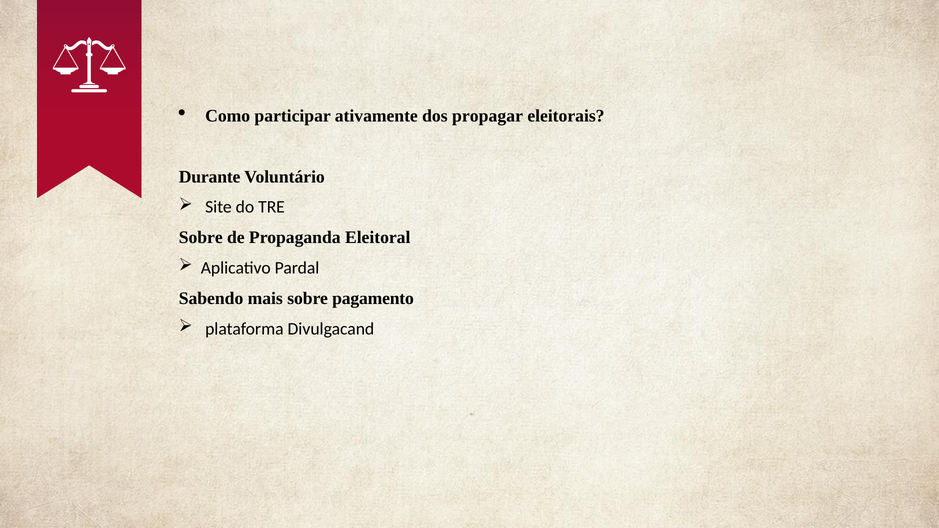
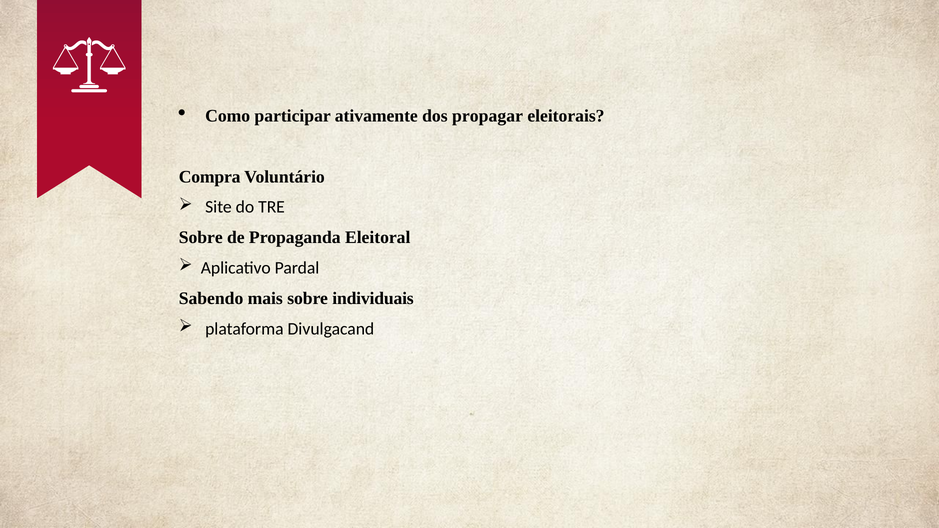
Durante: Durante -> Compra (210, 177)
pagamento: pagamento -> individuais (373, 298)
